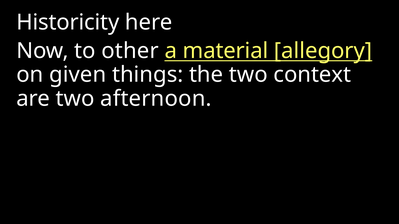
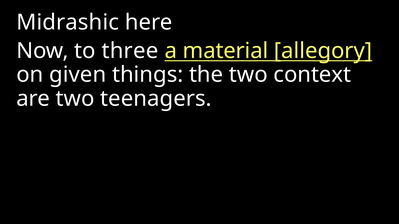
Historicity: Historicity -> Midrashic (68, 22)
other: other -> three (130, 51)
afternoon: afternoon -> teenagers (156, 99)
